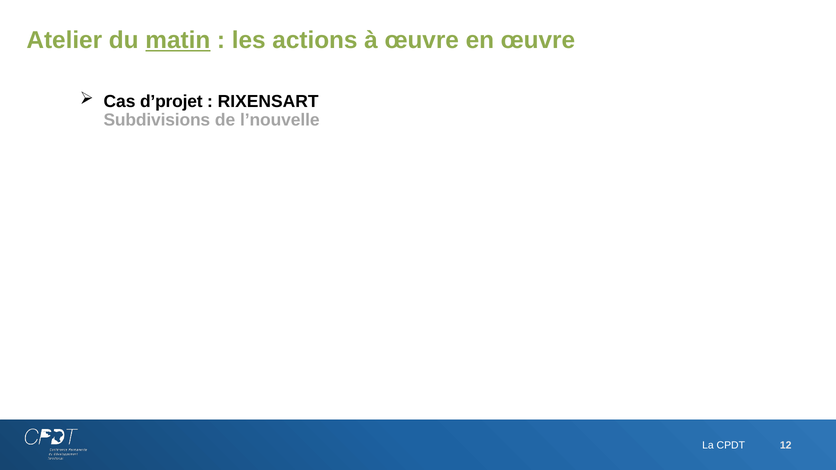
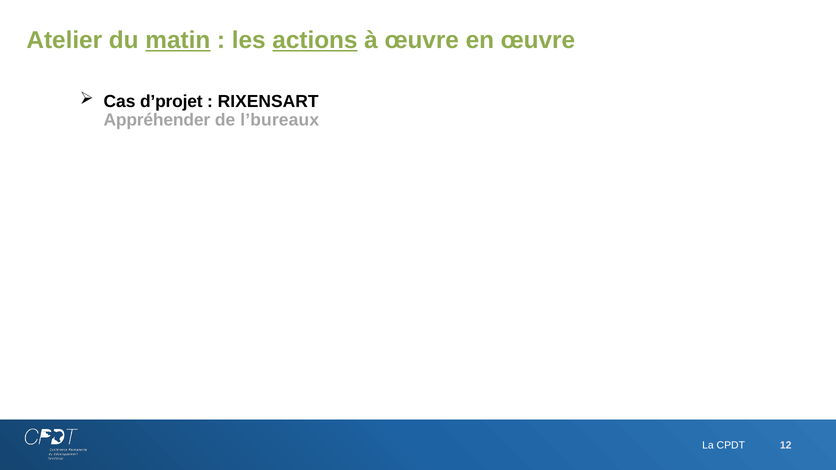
actions underline: none -> present (315, 40)
Subdivisions: Subdivisions -> Appréhender (157, 120)
l’nouvelle: l’nouvelle -> l’bureaux (280, 120)
